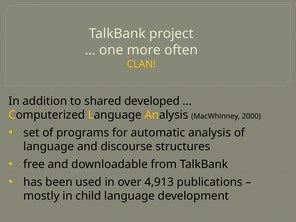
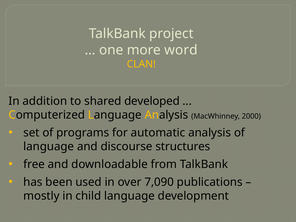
often: often -> word (181, 50)
4,913: 4,913 -> 7,090 (159, 182)
